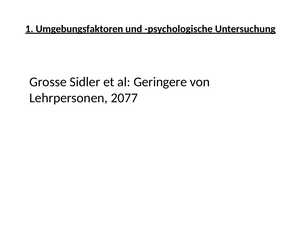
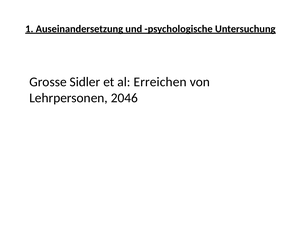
Umgebungsfaktoren: Umgebungsfaktoren -> Auseinandersetzung (79, 29)
Geringere: Geringere -> Erreichen (160, 82)
2077: 2077 -> 2046 (124, 98)
